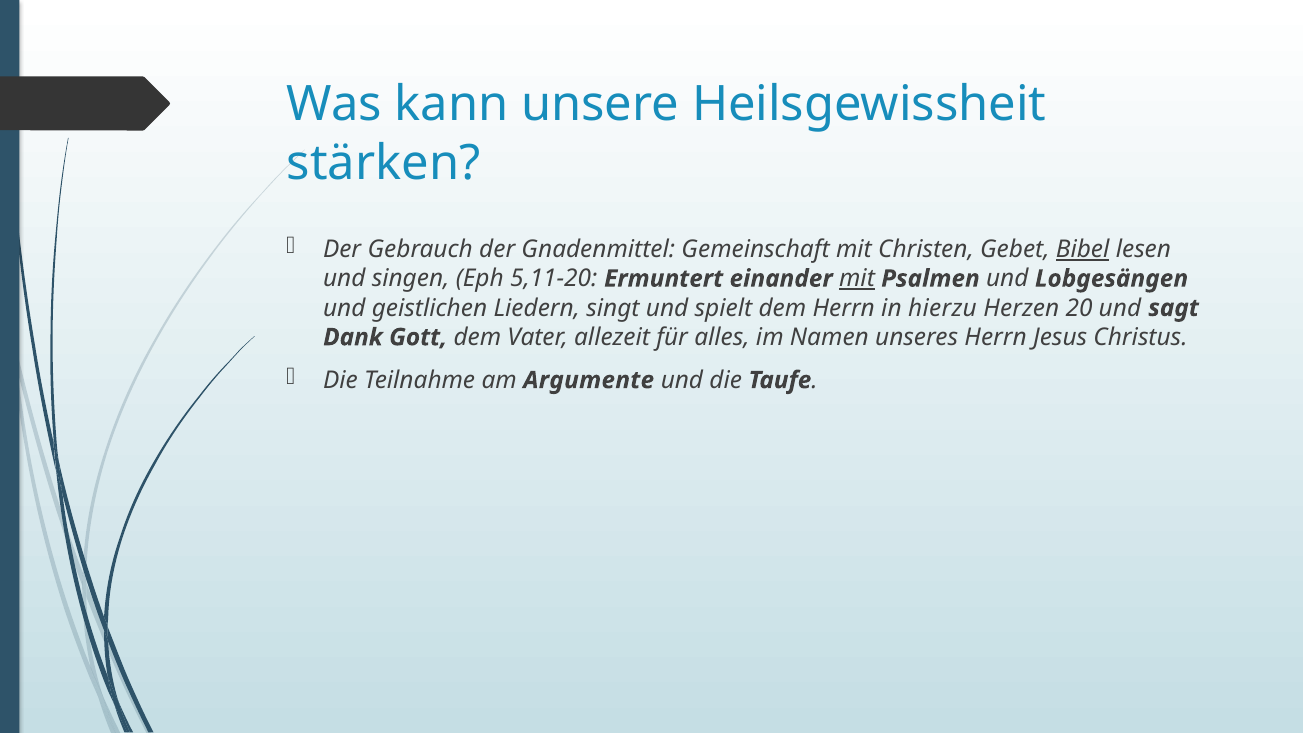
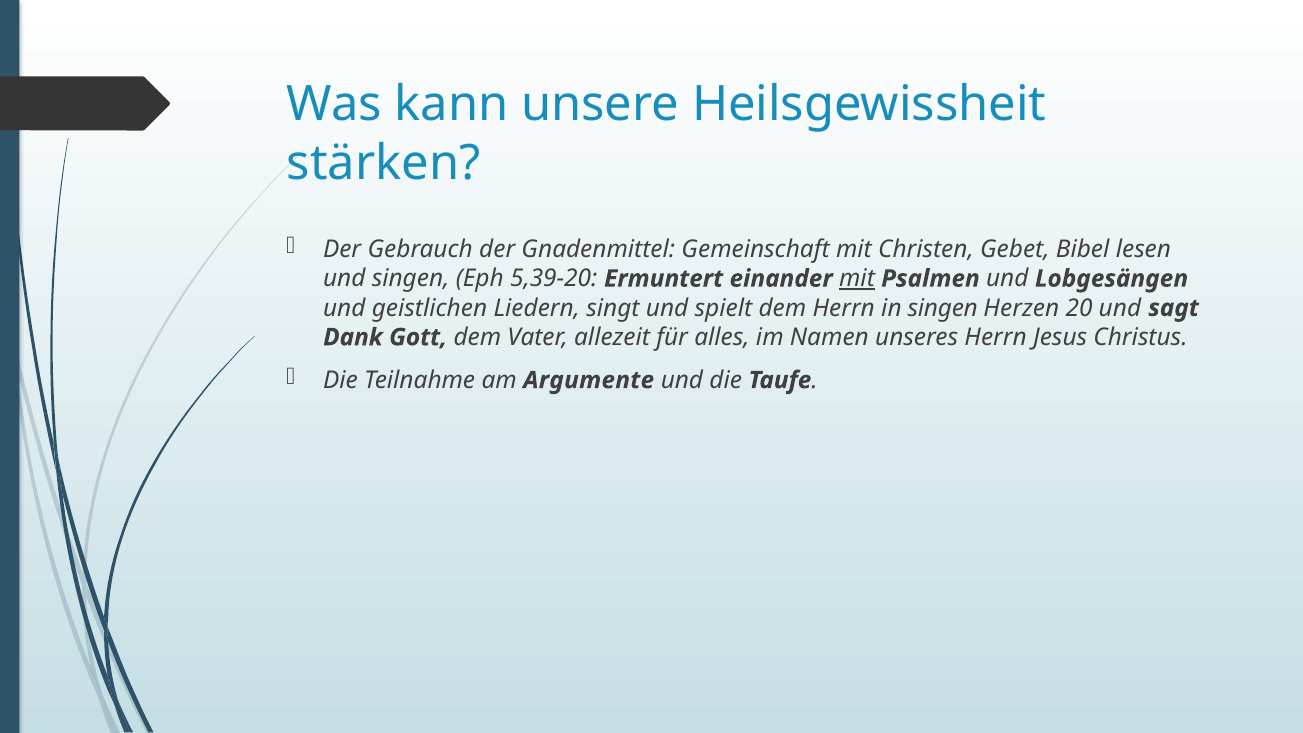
Bibel underline: present -> none (1083, 249)
5,11-20: 5,11-20 -> 5,39-20 (554, 279)
in hierzu: hierzu -> singen (943, 308)
